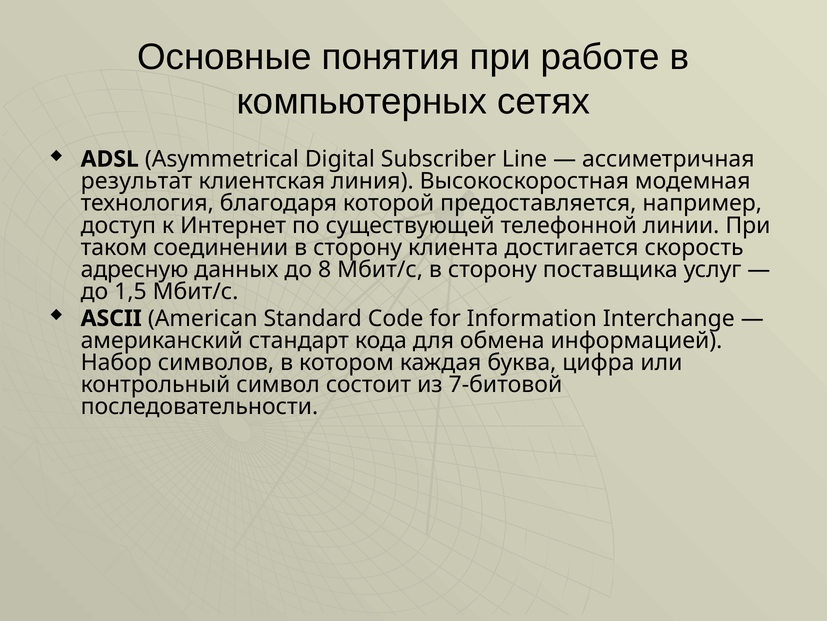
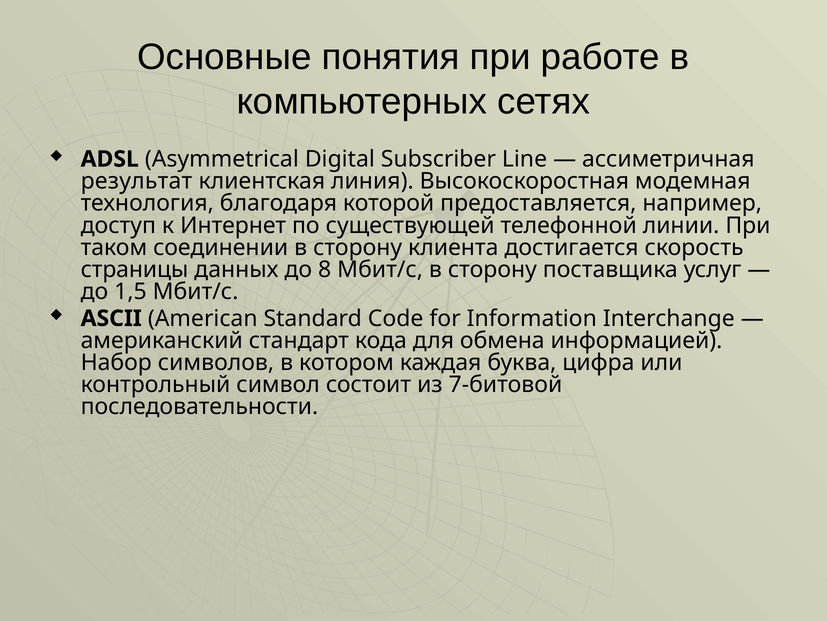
адресную: адресную -> страницы (135, 269)
